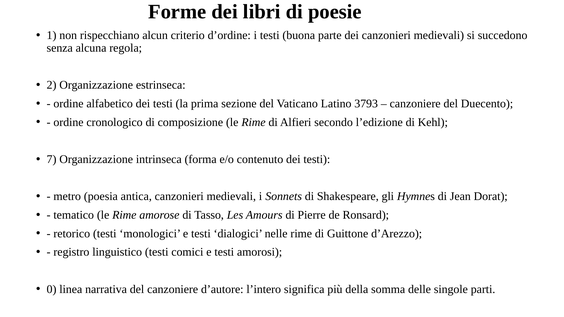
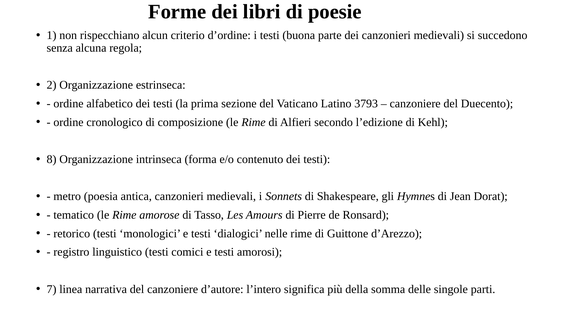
7: 7 -> 8 (52, 159)
0: 0 -> 7 (52, 289)
